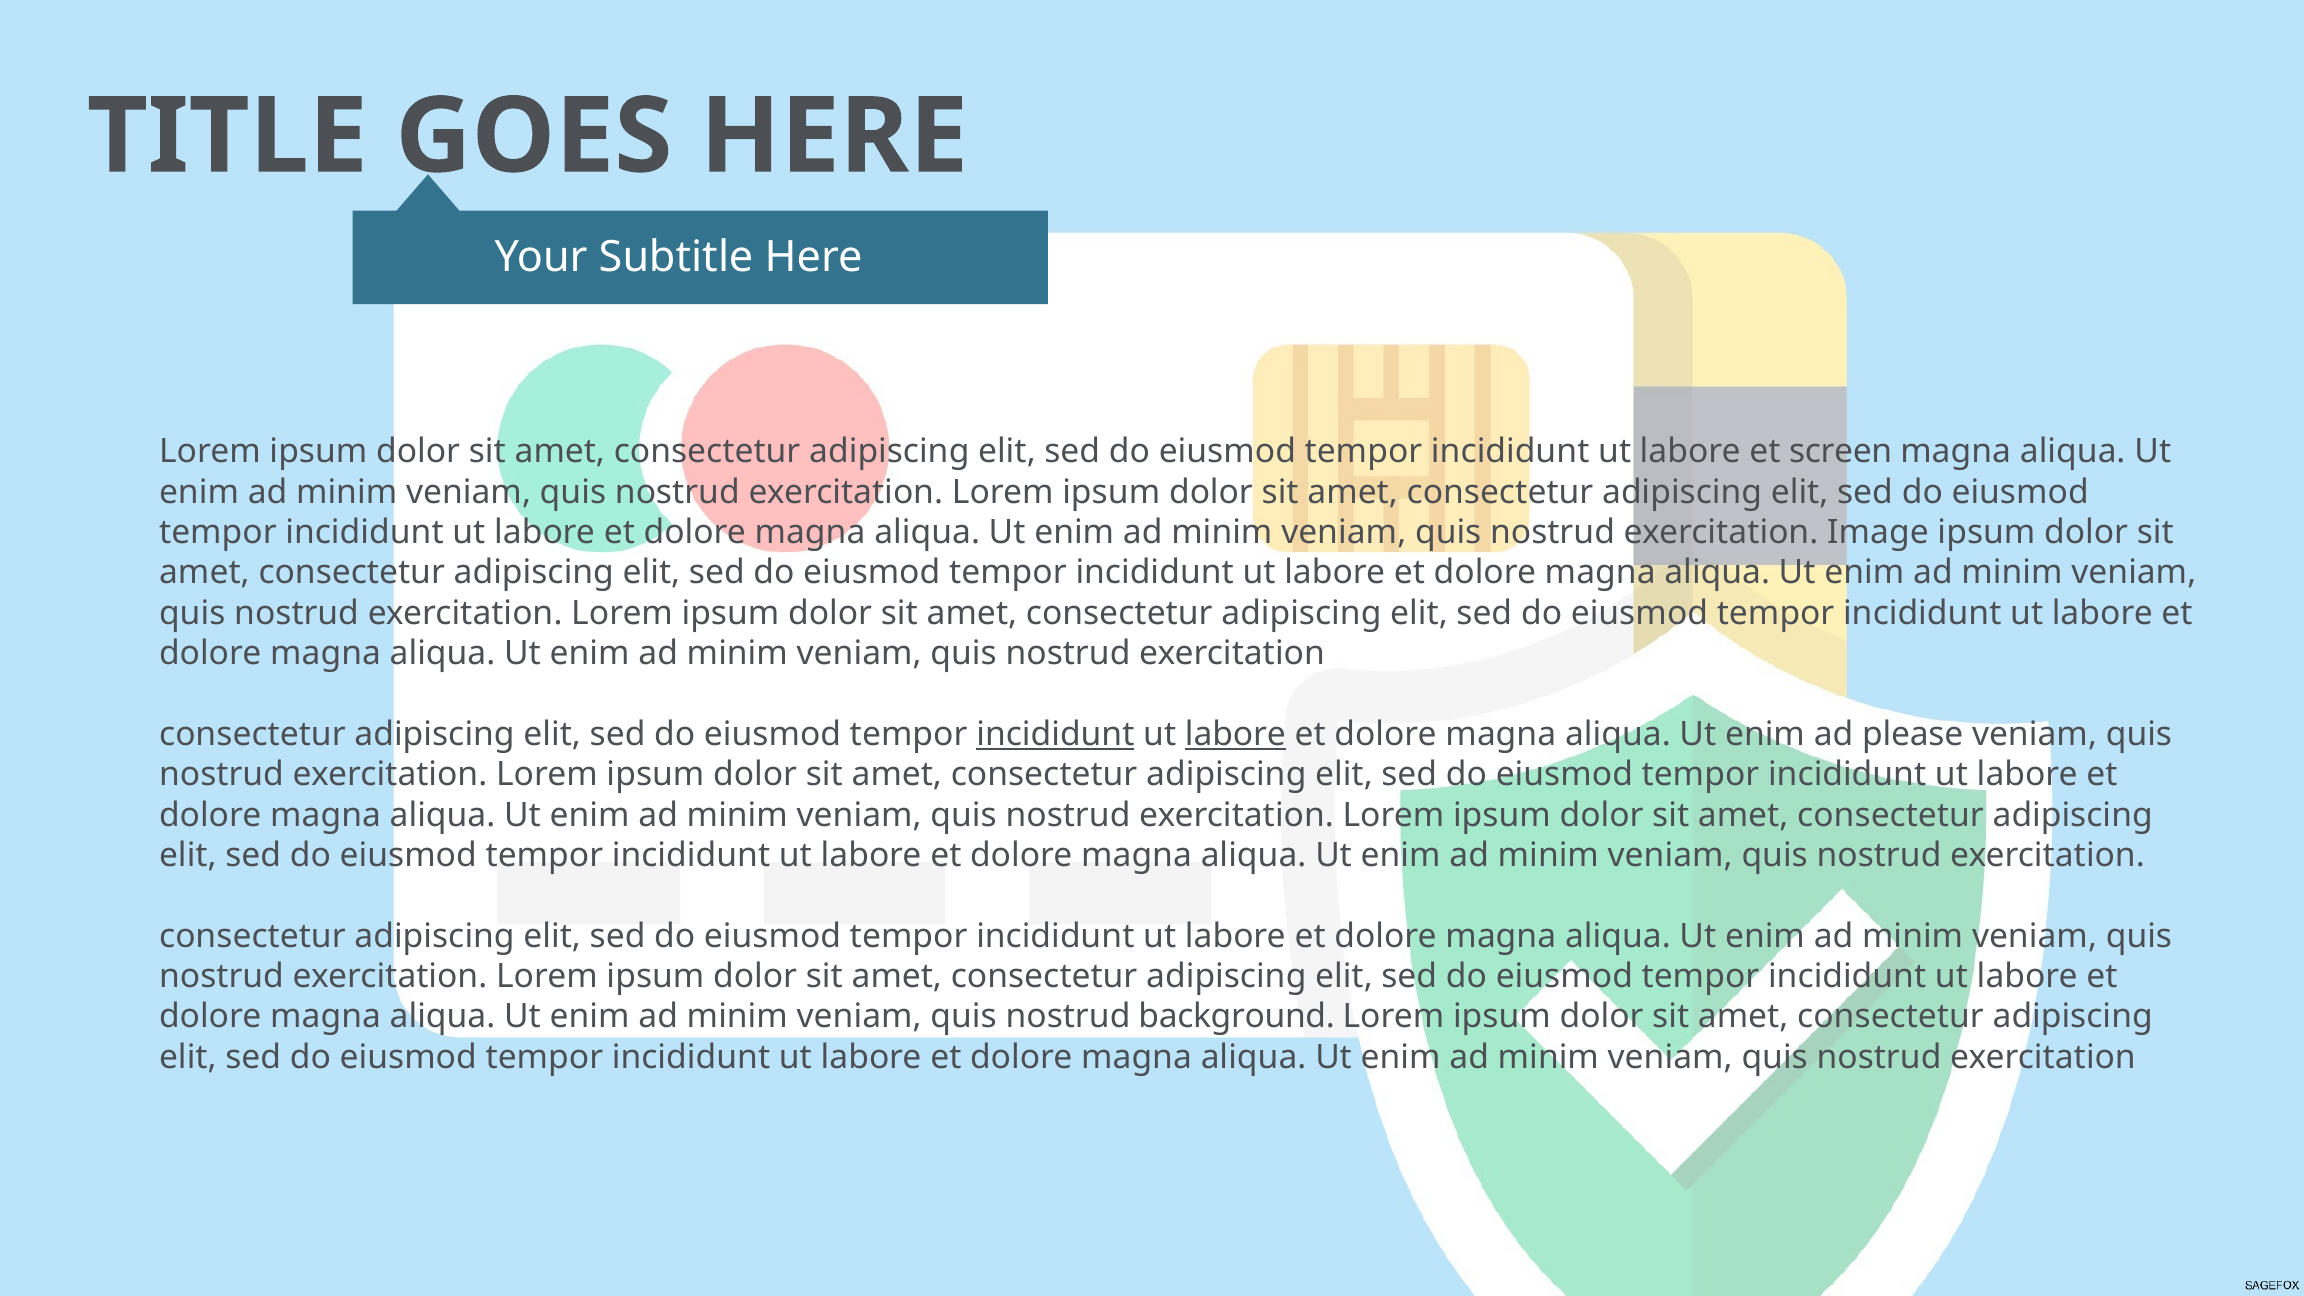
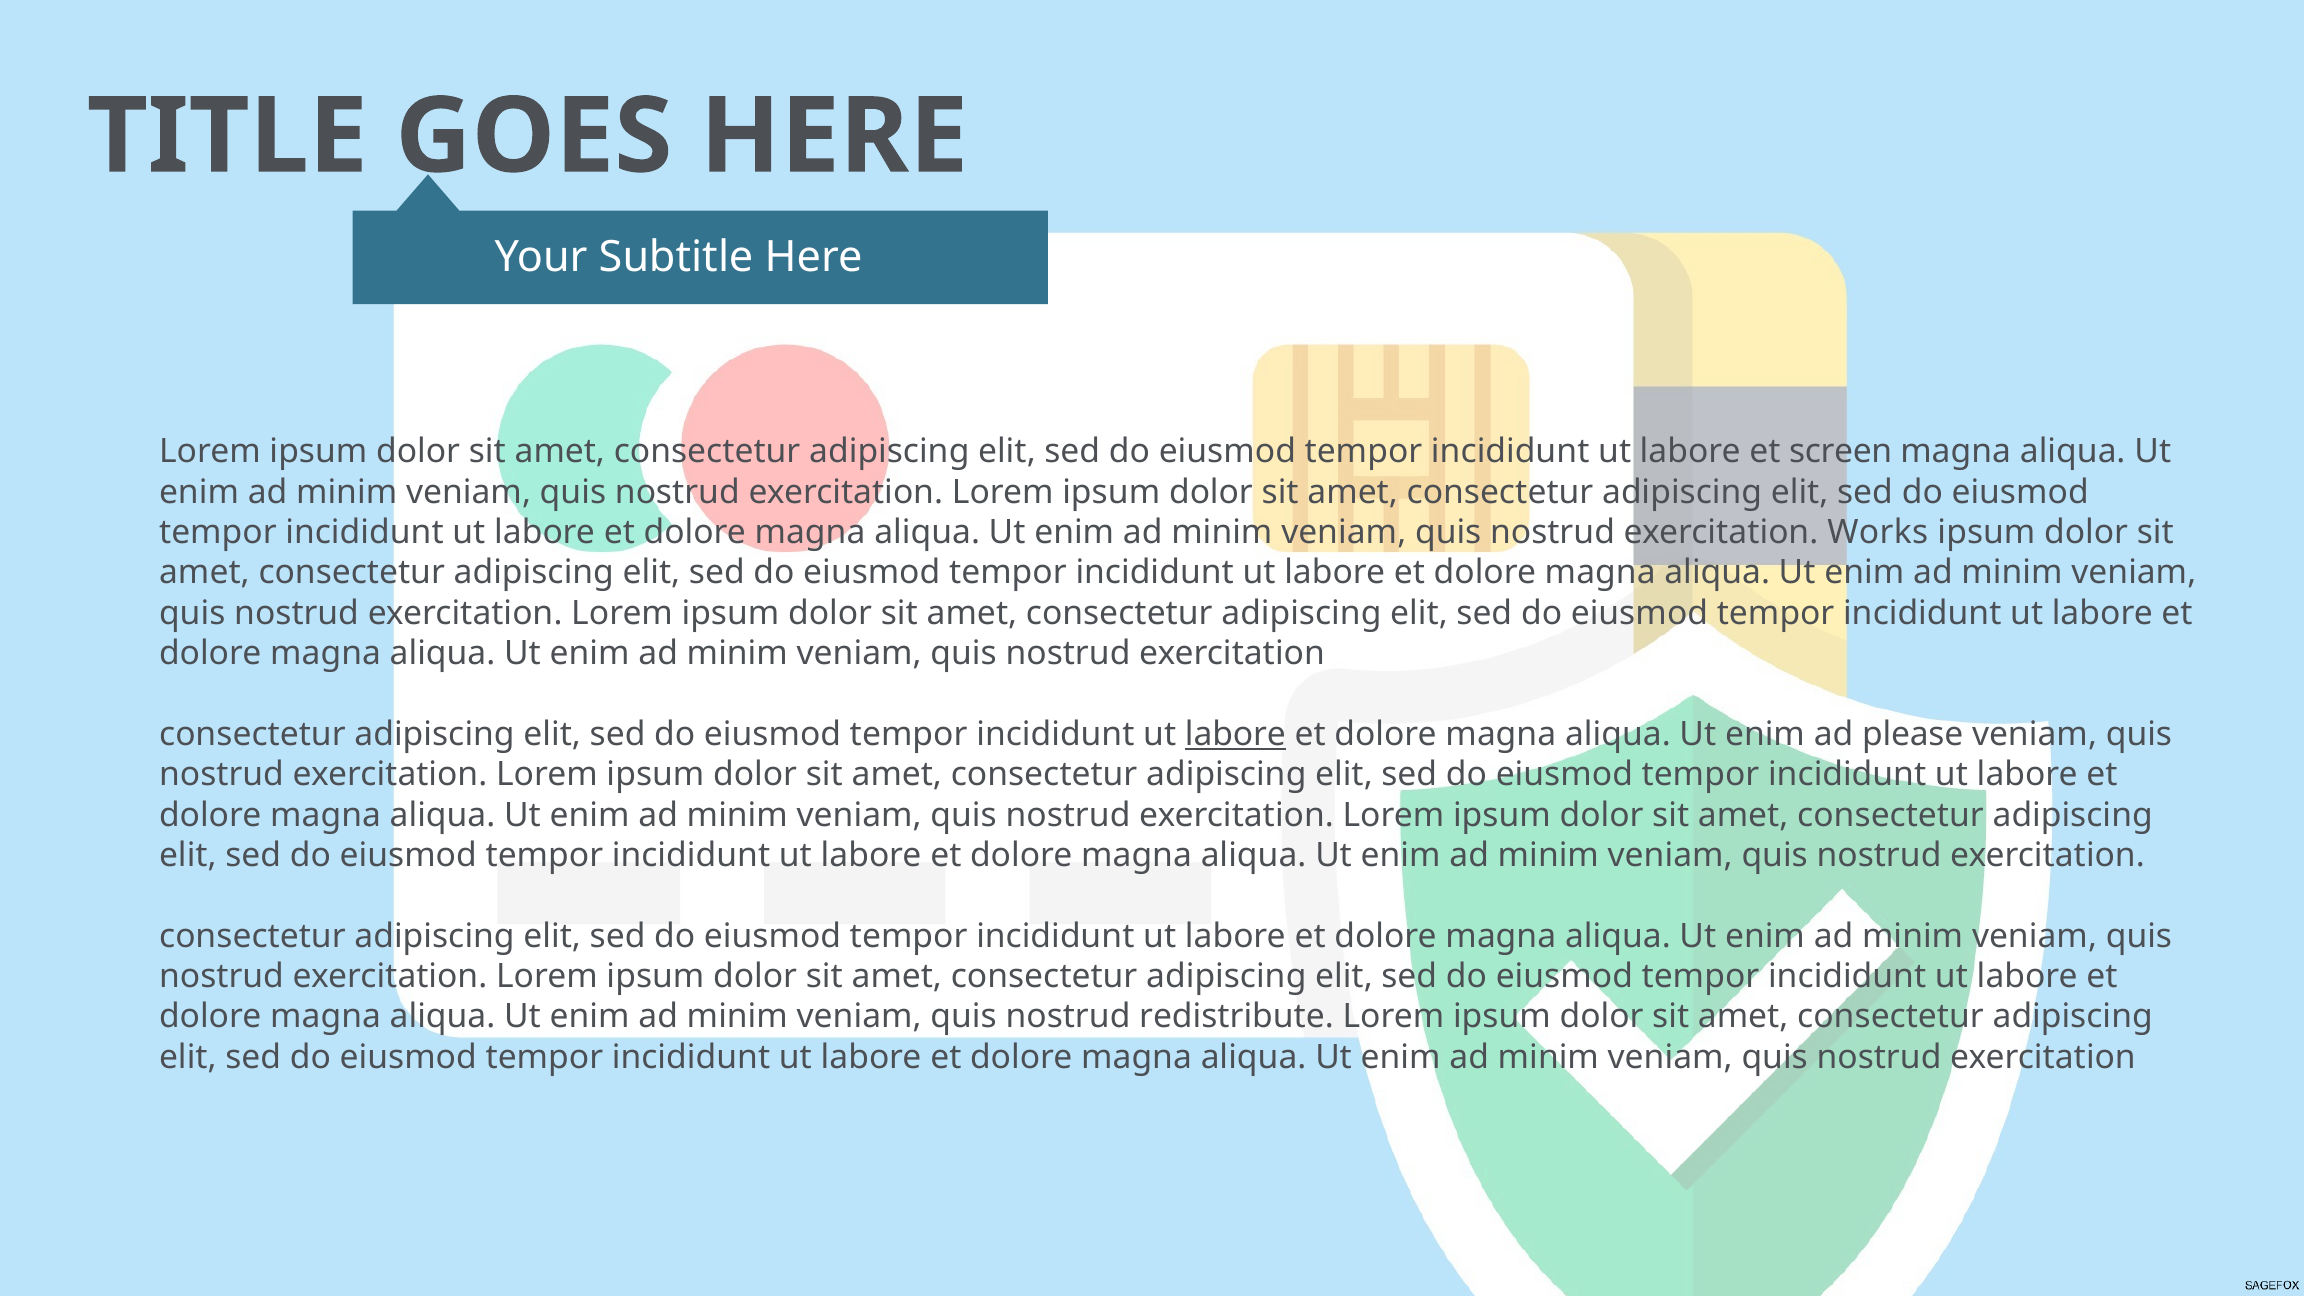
Image: Image -> Works (1878, 533)
incididunt underline: present -> none (1055, 734)
background: background -> redistribute (1236, 1017)
